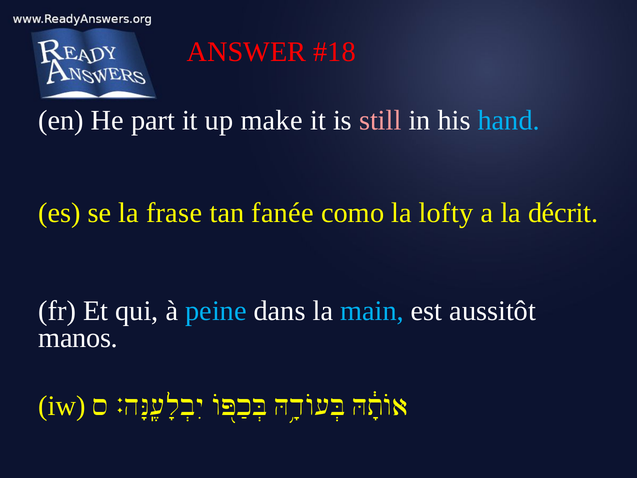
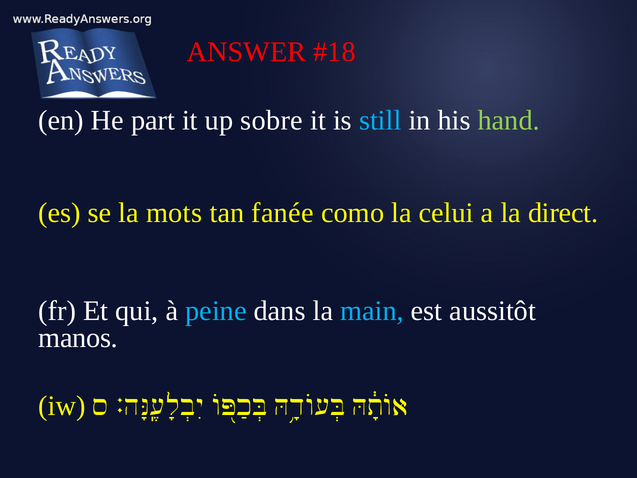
make: make -> sobre (272, 120)
still colour: pink -> light blue (380, 120)
hand colour: light blue -> light green (509, 120)
frase: frase -> mots (174, 213)
lofty: lofty -> celui (446, 213)
décrit: décrit -> direct (563, 213)
